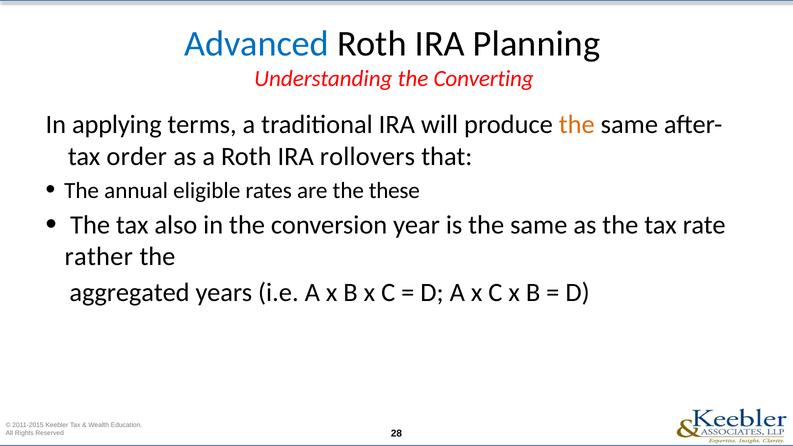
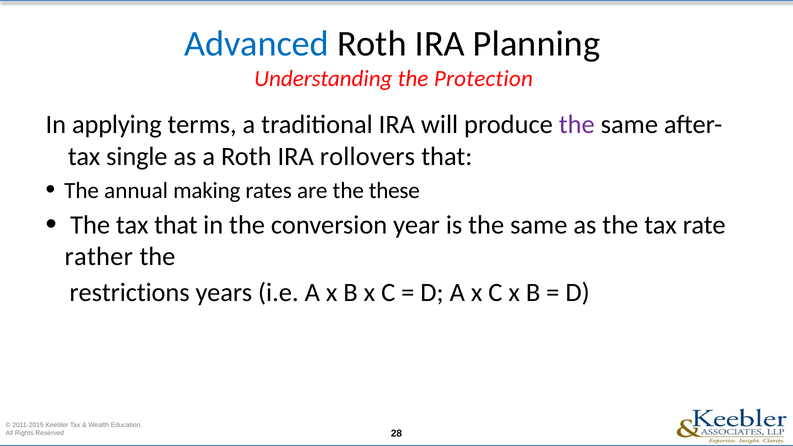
Converting: Converting -> Protection (483, 78)
the colour: orange -> purple (577, 125)
order: order -> single (137, 156)
eligible: eligible -> making (207, 190)
tax also: also -> that (176, 225)
aggregated: aggregated -> restrictions (130, 293)
